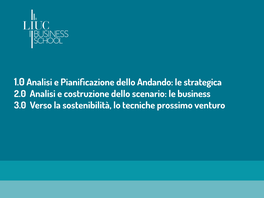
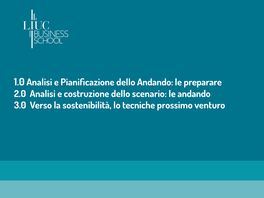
strategica: strategica -> preparare (203, 82)
le business: business -> andando (194, 94)
